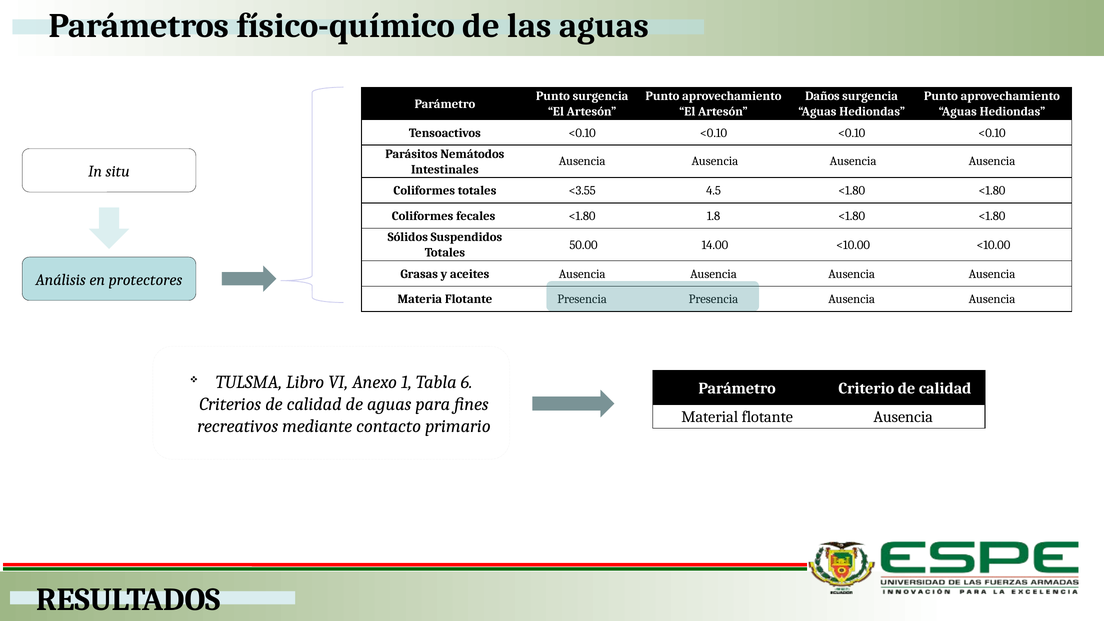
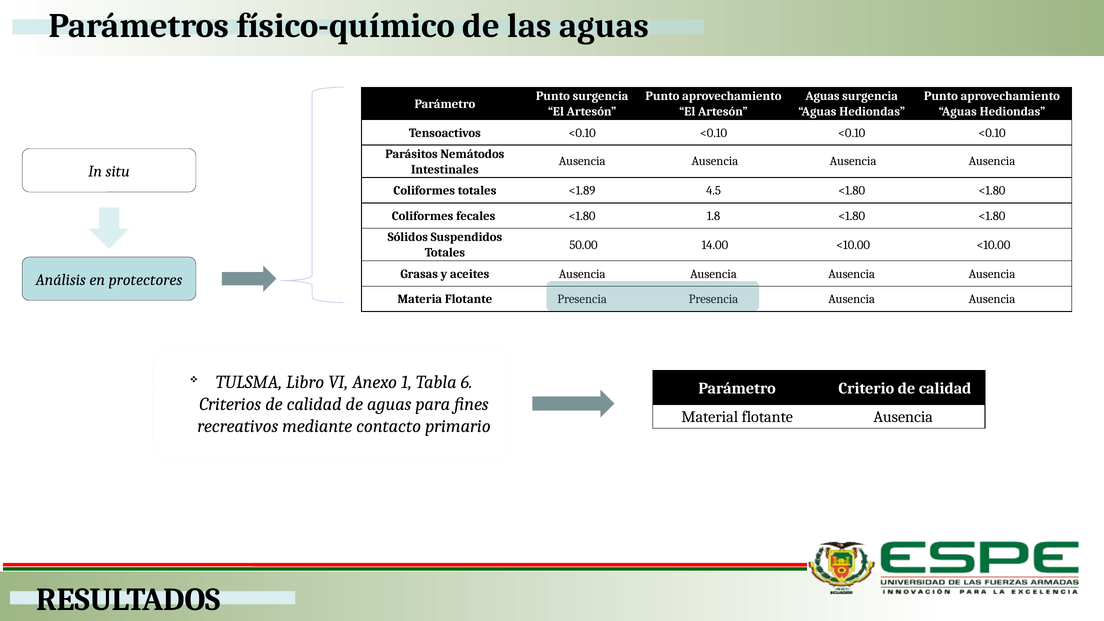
Daños: Daños -> Aguas (822, 96)
<3.55: <3.55 -> <1.89 (582, 191)
